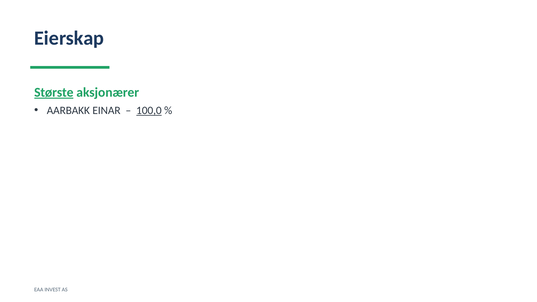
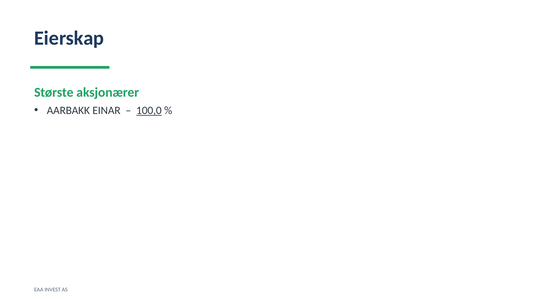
Største underline: present -> none (54, 92)
